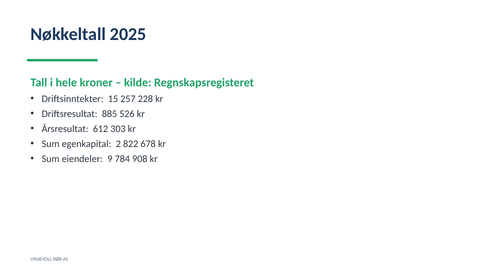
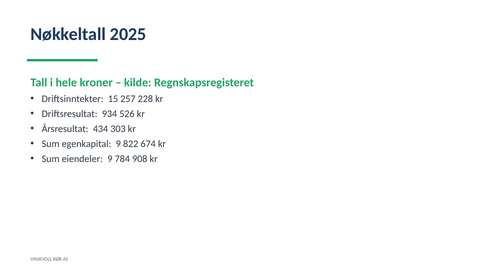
885: 885 -> 934 (110, 113)
612: 612 -> 434 (101, 128)
egenkapital 2: 2 -> 9 (118, 143)
678: 678 -> 674 (148, 143)
